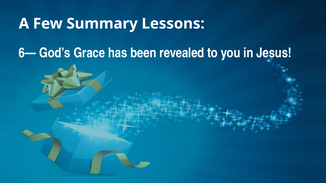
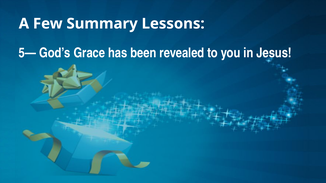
6—: 6— -> 5— (27, 53)
